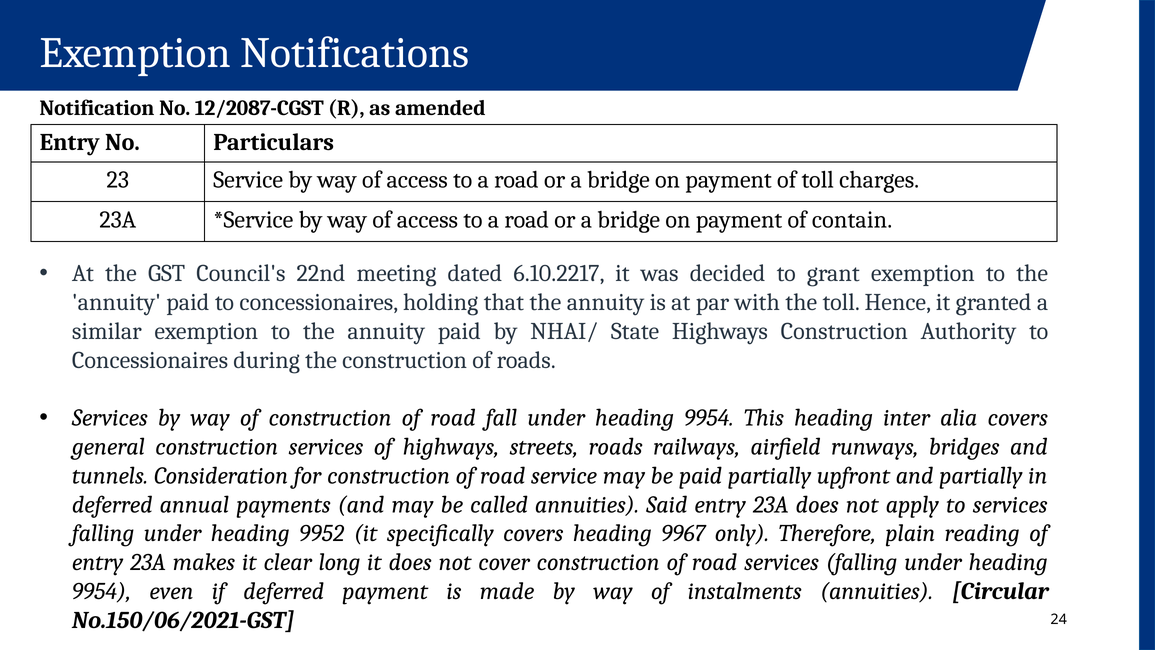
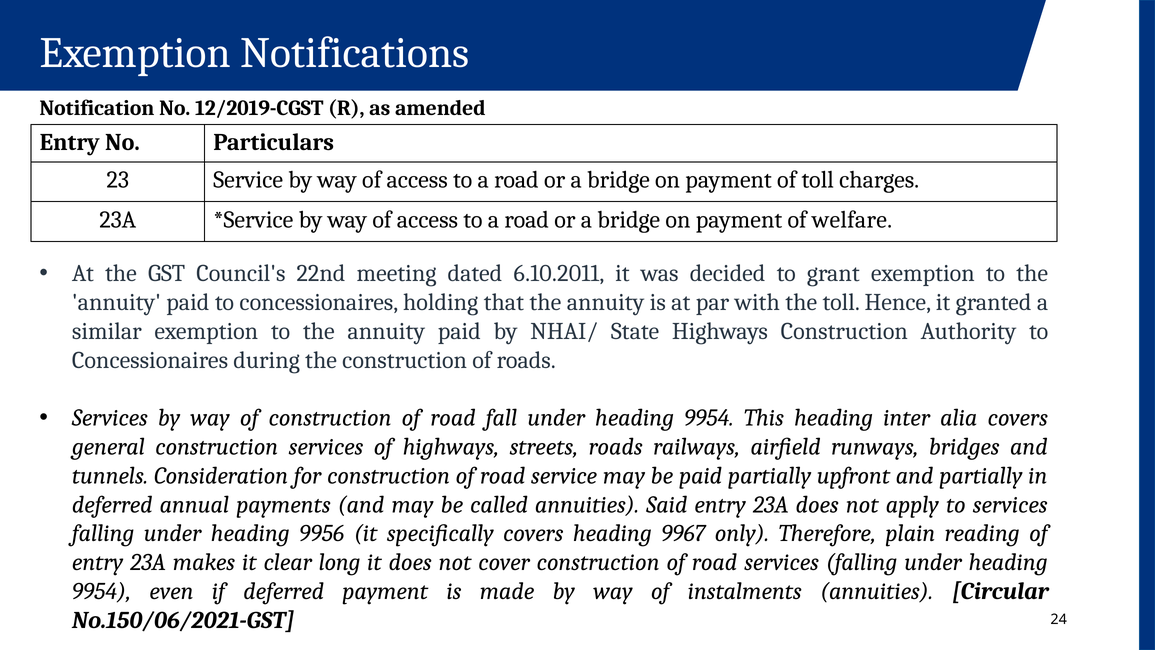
12/2087-CGST: 12/2087-CGST -> 12/2019-CGST (259, 108)
contain: contain -> welfare (852, 220)
6.10.2217: 6.10.2217 -> 6.10.2011 (559, 273)
9952: 9952 -> 9956 (322, 533)
